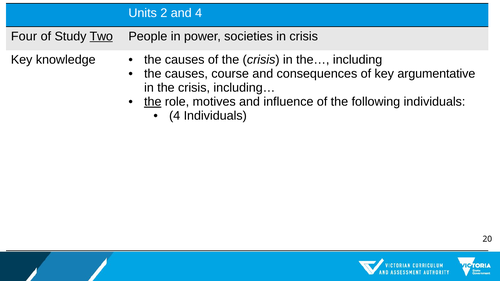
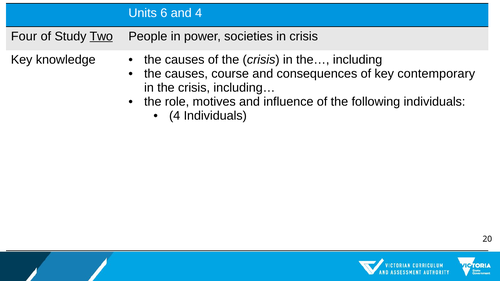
2: 2 -> 6 (164, 13)
argumentative: argumentative -> contemporary (436, 74)
the underline: present -> none (153, 102)
